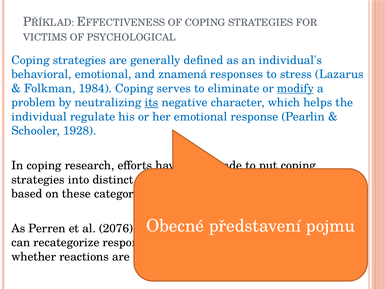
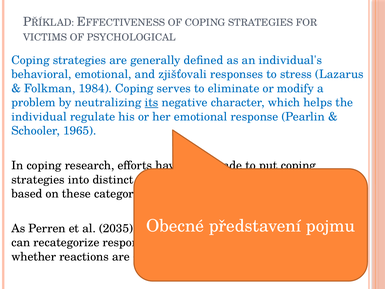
znamená: znamená -> zjišťovali (183, 74)
modify underline: present -> none (295, 88)
1928: 1928 -> 1965 (80, 131)
2076: 2076 -> 2035 (116, 228)
